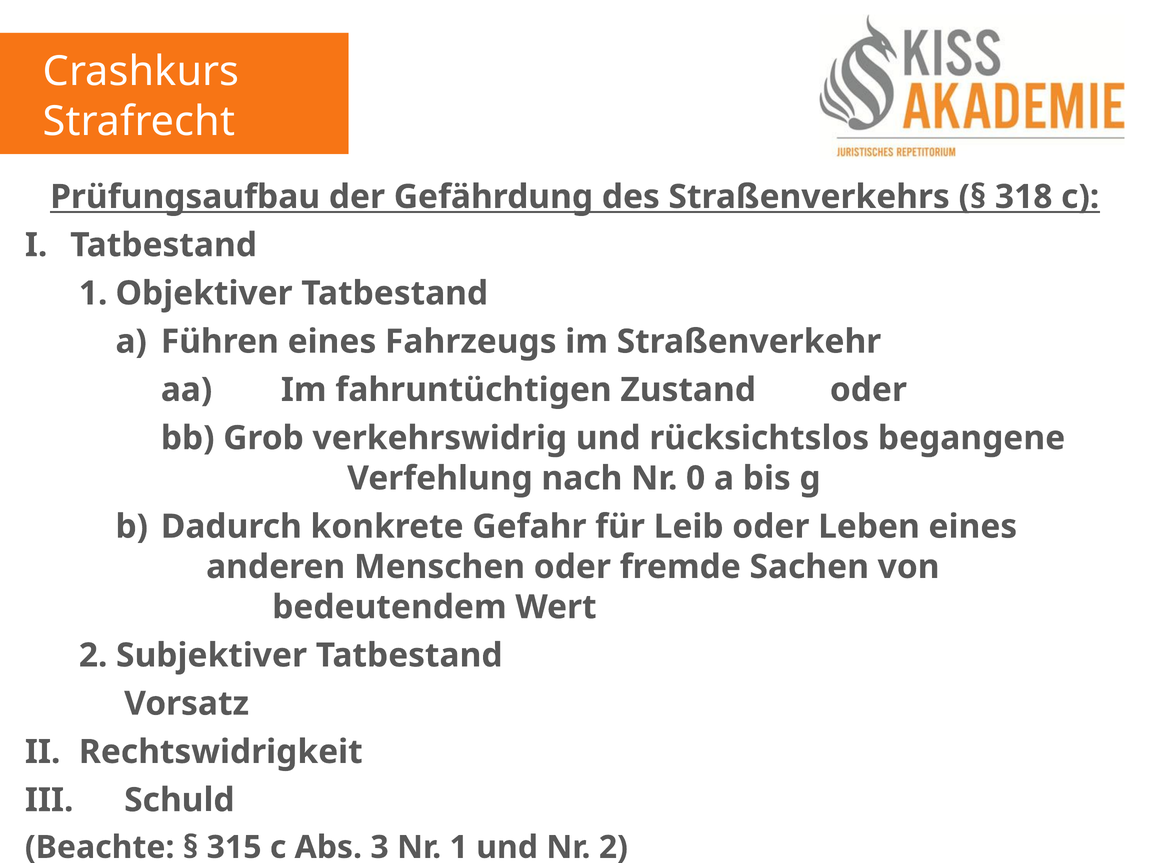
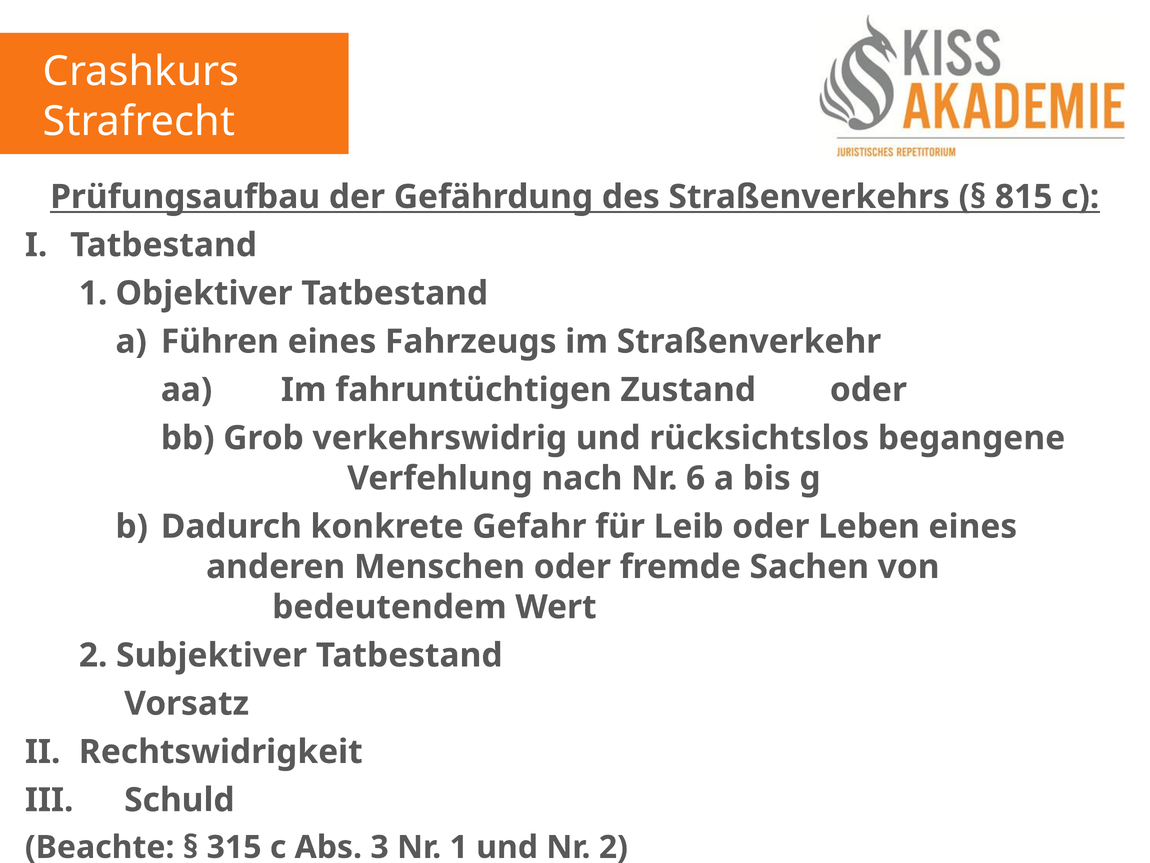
318: 318 -> 815 (1024, 197)
0: 0 -> 6 (696, 478)
